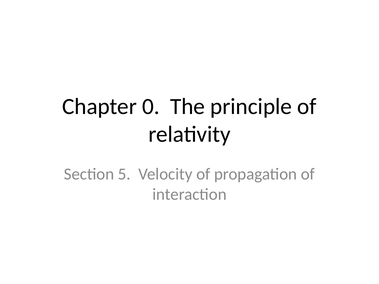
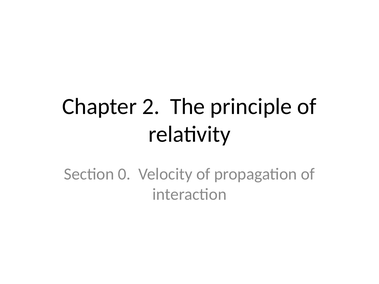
0: 0 -> 2 (151, 106)
5: 5 -> 0 (124, 174)
